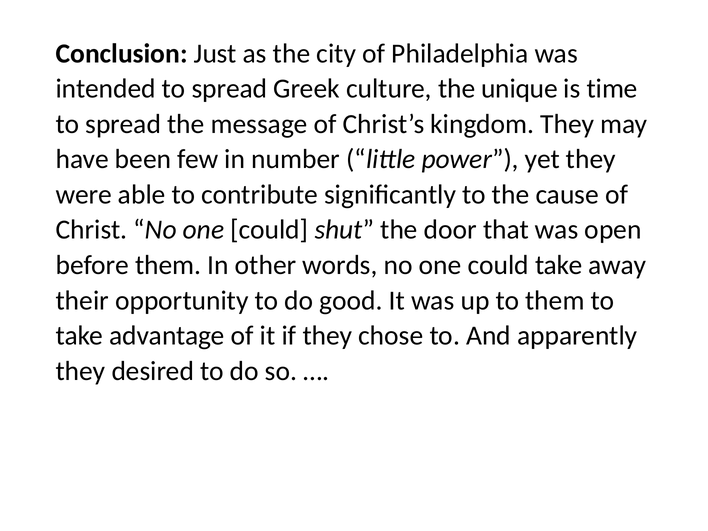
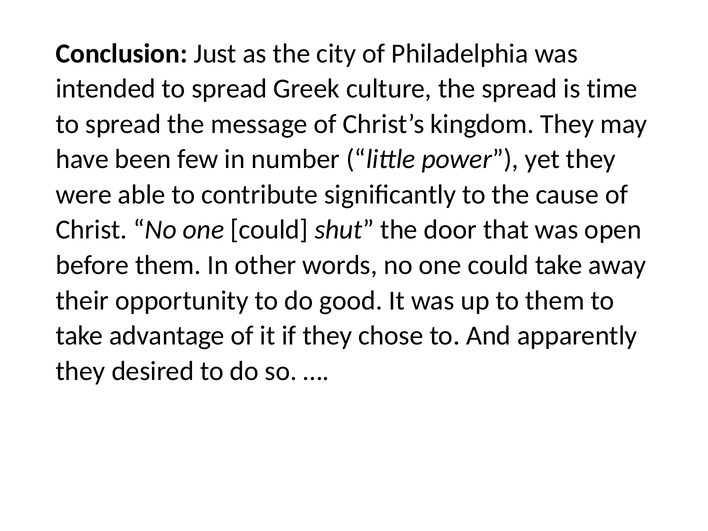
the unique: unique -> spread (519, 89)
